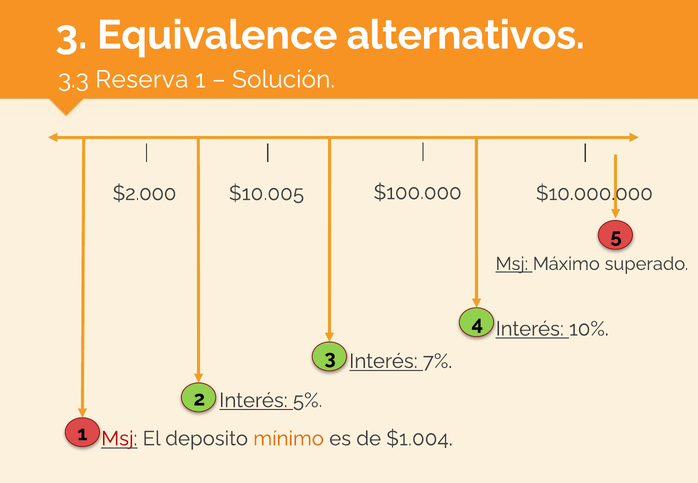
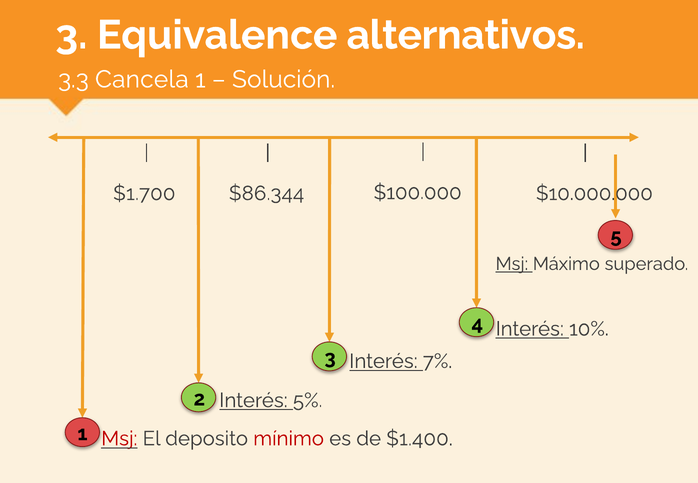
Reserva: Reserva -> Cancela (142, 79)
$2.000: $2.000 -> $1.700 (144, 194)
$10.005: $10.005 -> $86.344 (266, 194)
mínimo colour: orange -> red (289, 439)
$1.004: $1.004 -> $1.400 (419, 439)
